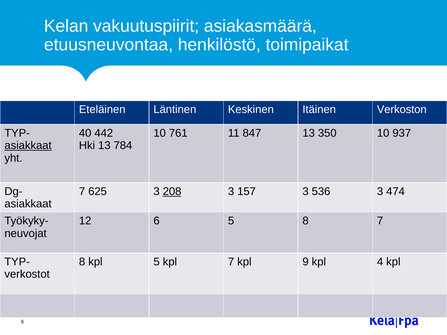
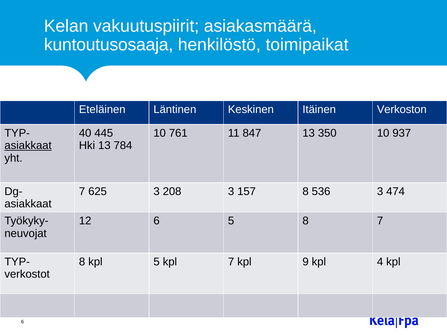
etuusneuvontaa: etuusneuvontaa -> kuntoutusosaaja (109, 45)
442: 442 -> 445 (104, 133)
208 underline: present -> none (172, 192)
157 3: 3 -> 8 (306, 192)
